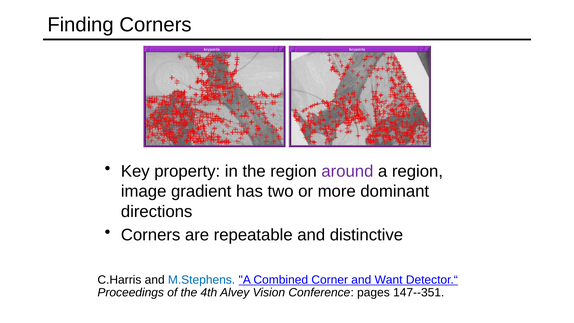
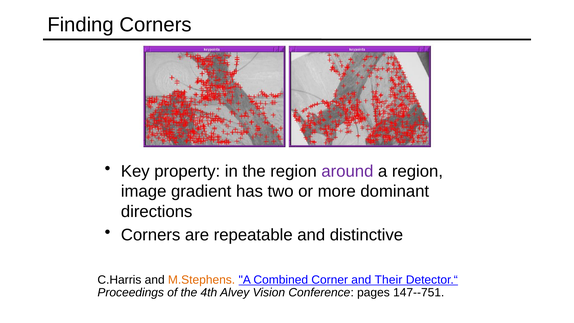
M.Stephens colour: blue -> orange (202, 280)
Want: Want -> Their (389, 280)
147--351: 147--351 -> 147--751 (419, 293)
